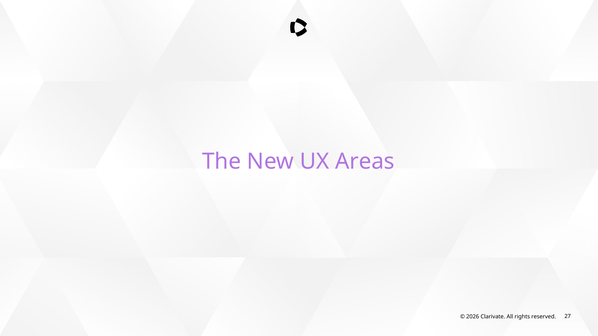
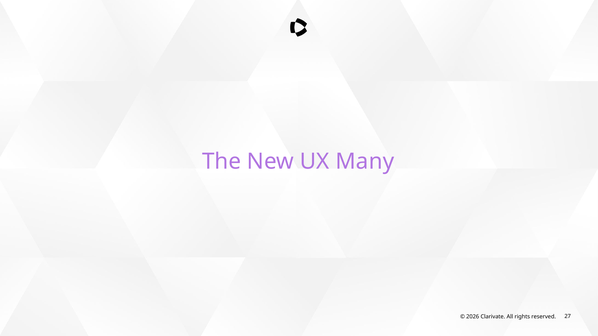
Areas: Areas -> Many (365, 162)
